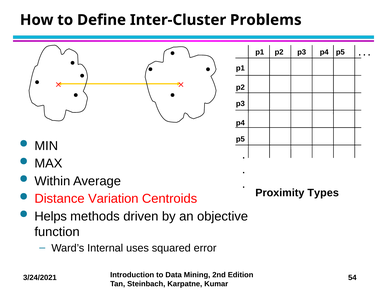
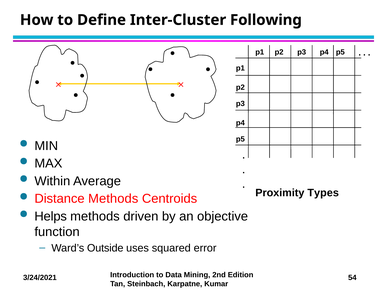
Problems: Problems -> Following (266, 20)
Distance Variation: Variation -> Methods (113, 199)
Internal: Internal -> Outside (105, 248)
